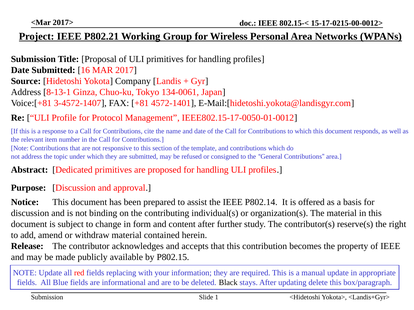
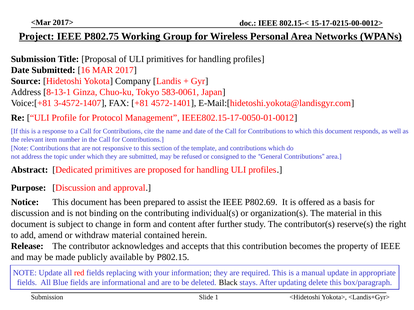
P802.21: P802.21 -> P802.75 (102, 37)
134-0061: 134-0061 -> 583-0061 (180, 92)
P802.14: P802.14 -> P802.69 (261, 203)
